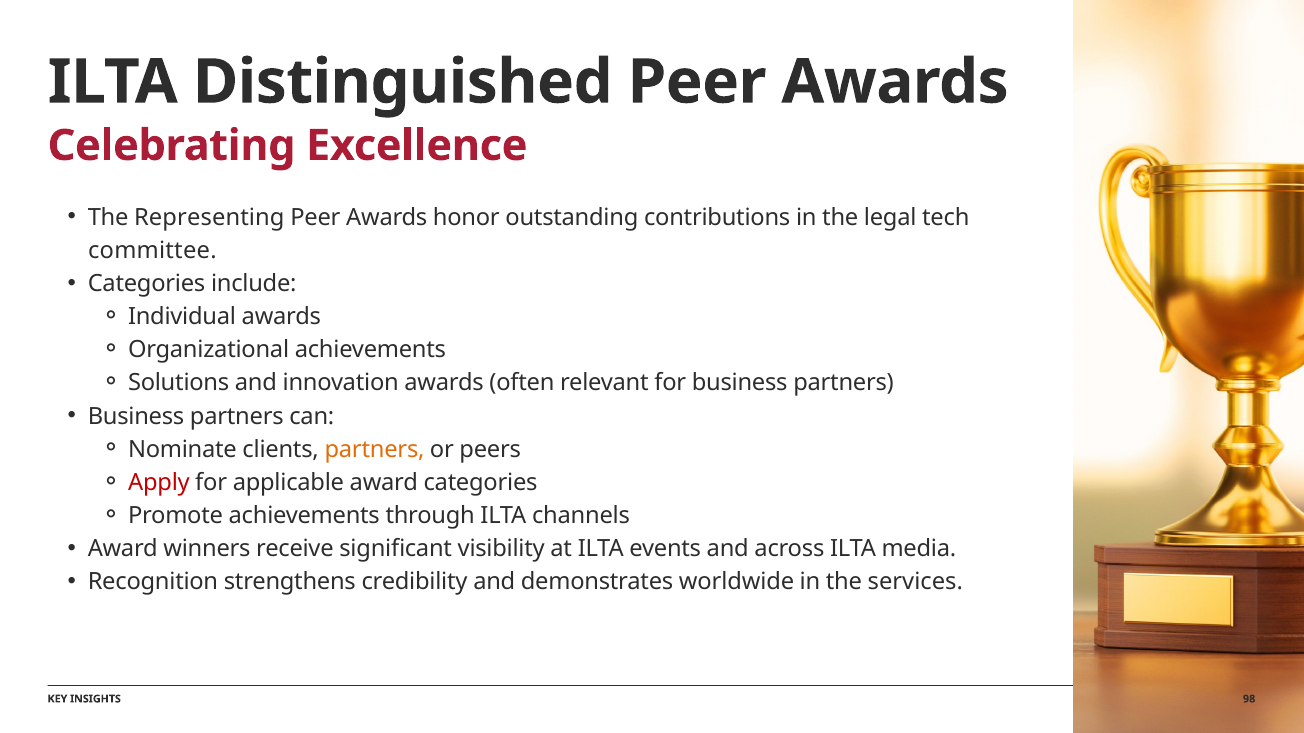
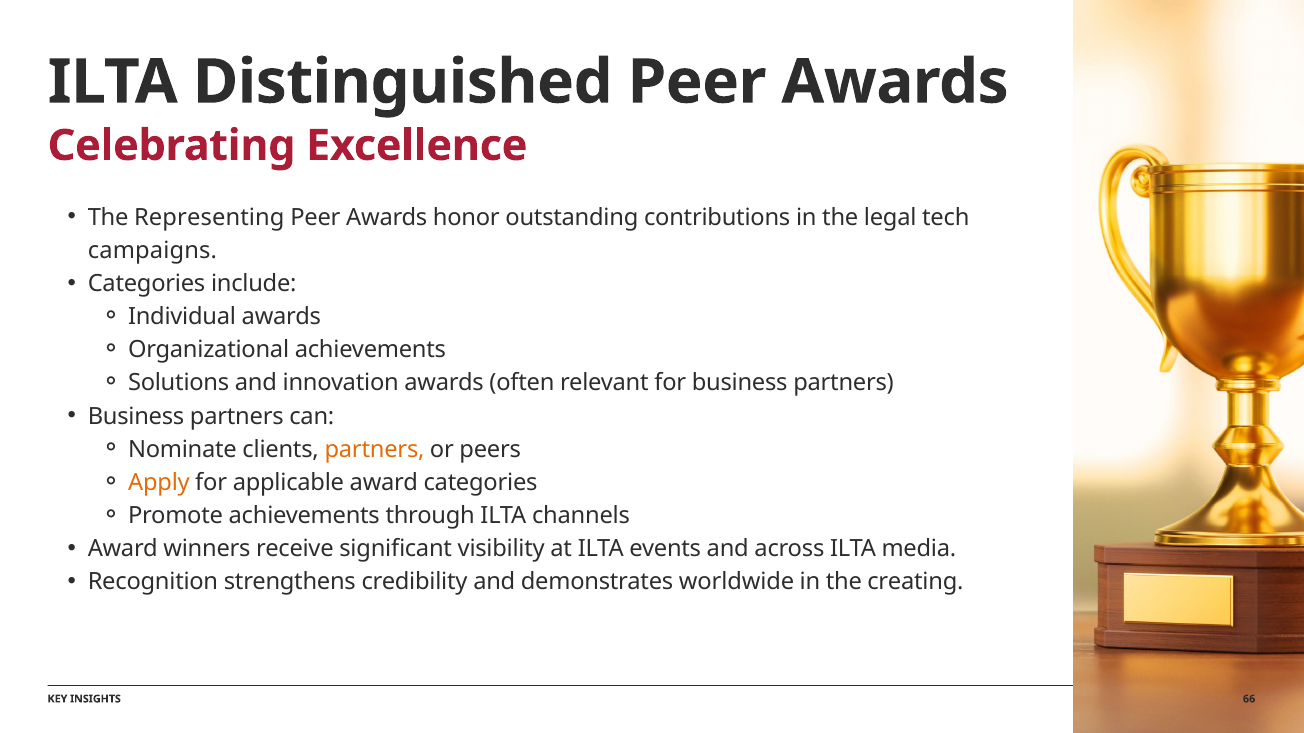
committee: committee -> campaigns (152, 251)
Apply colour: red -> orange (159, 483)
services: services -> creating (915, 582)
98: 98 -> 66 (1249, 699)
